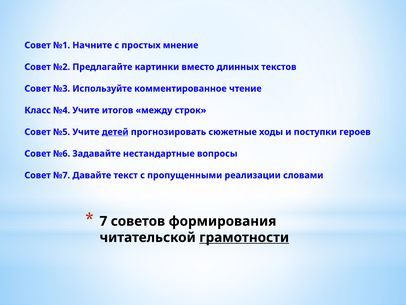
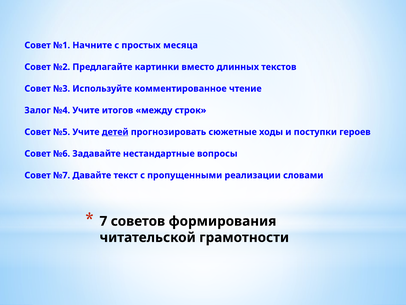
мнение: мнение -> месяца (181, 45)
Класс: Класс -> Залог (38, 110)
грамотности underline: present -> none (244, 237)
